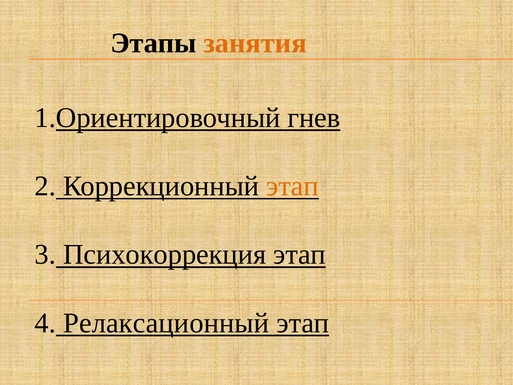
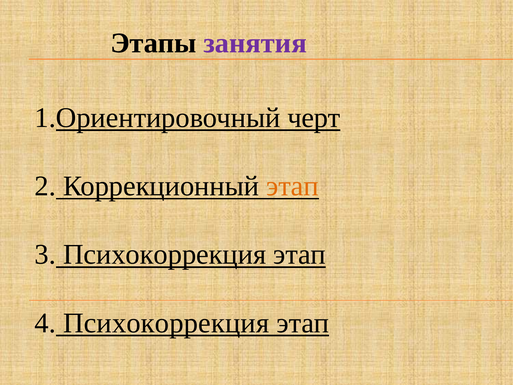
занятия colour: orange -> purple (255, 43)
гнев: гнев -> черт (314, 118)
4 Релаксационный: Релаксационный -> Психокоррекция (166, 323)
